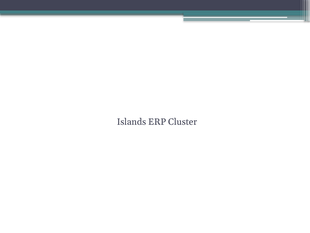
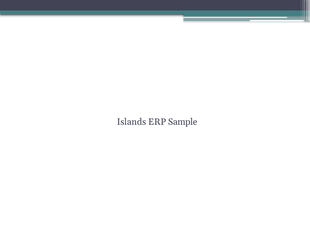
ERP Cluster: Cluster -> Sample (183, 122)
